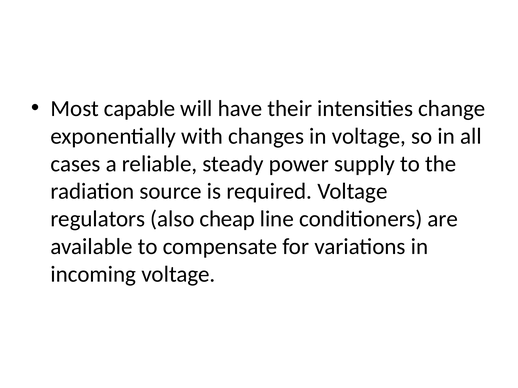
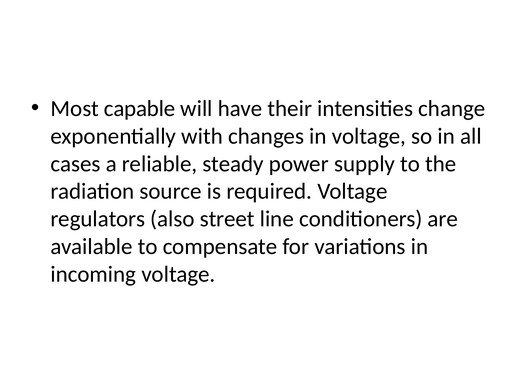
cheap: cheap -> street (227, 219)
